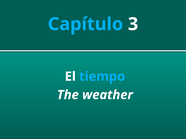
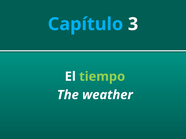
tiempo colour: light blue -> light green (102, 77)
